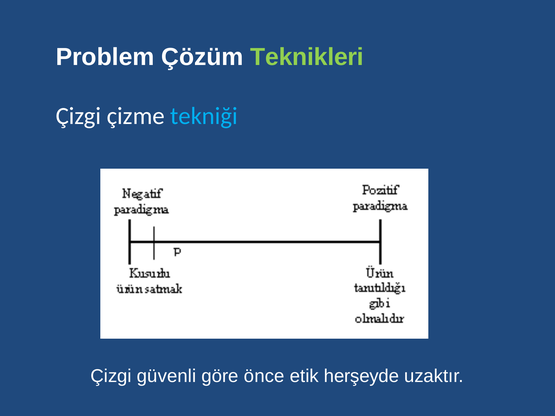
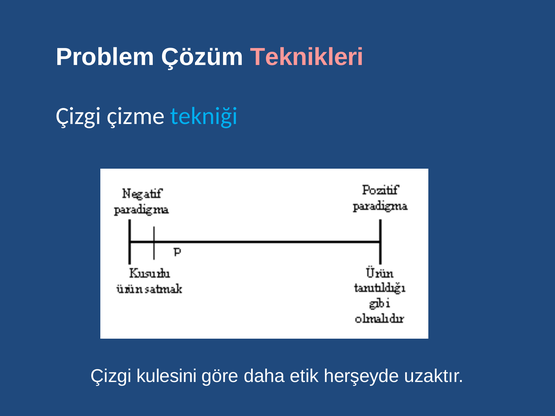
Teknikleri colour: light green -> pink (307, 57)
güvenli: güvenli -> kulesini (167, 376)
önce: önce -> daha (264, 376)
